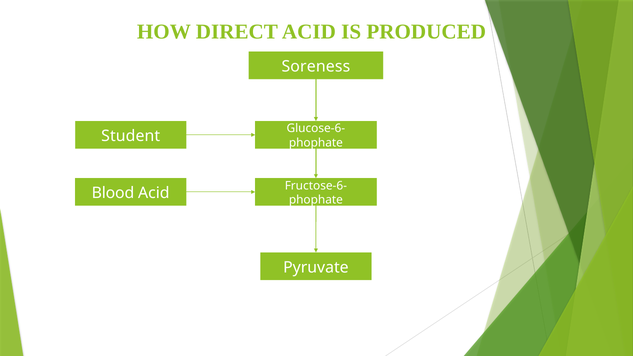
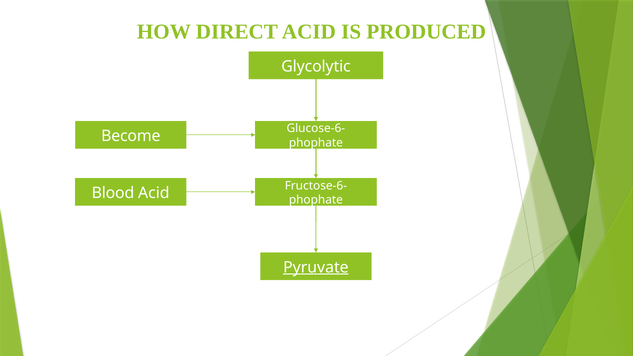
Soreness: Soreness -> Glycolytic (316, 66)
Student: Student -> Become (131, 136)
Pyruvate underline: none -> present (316, 267)
